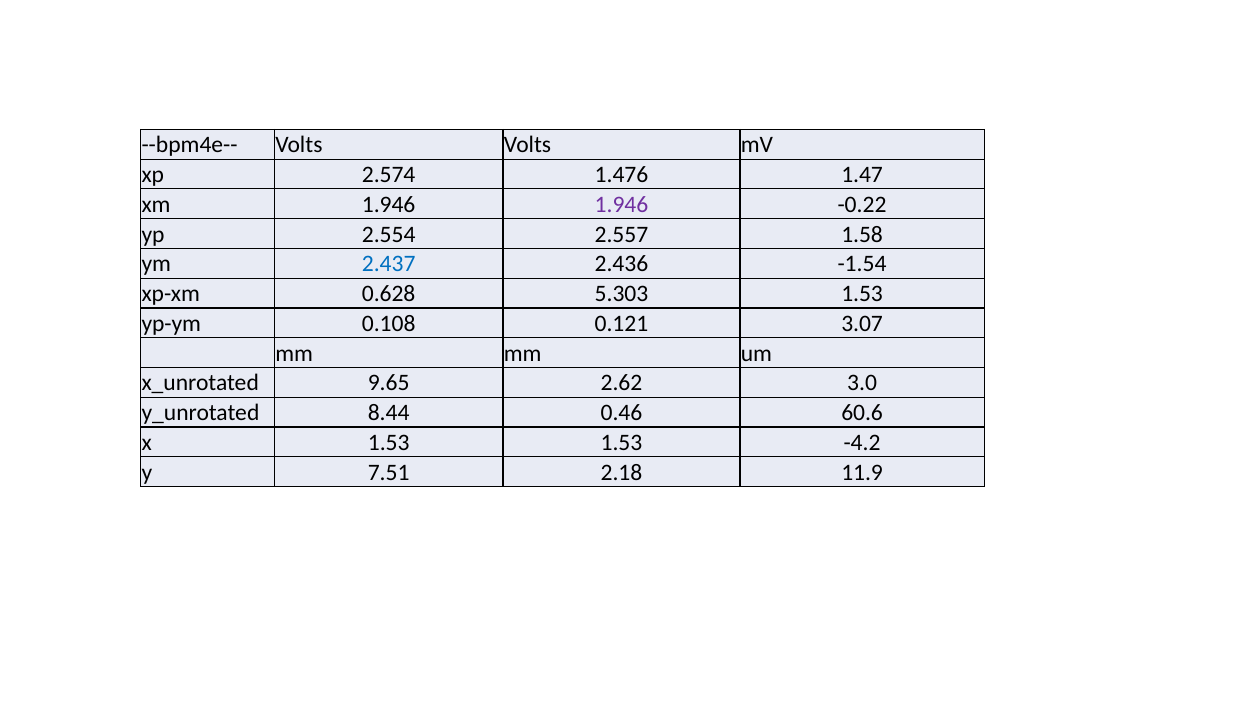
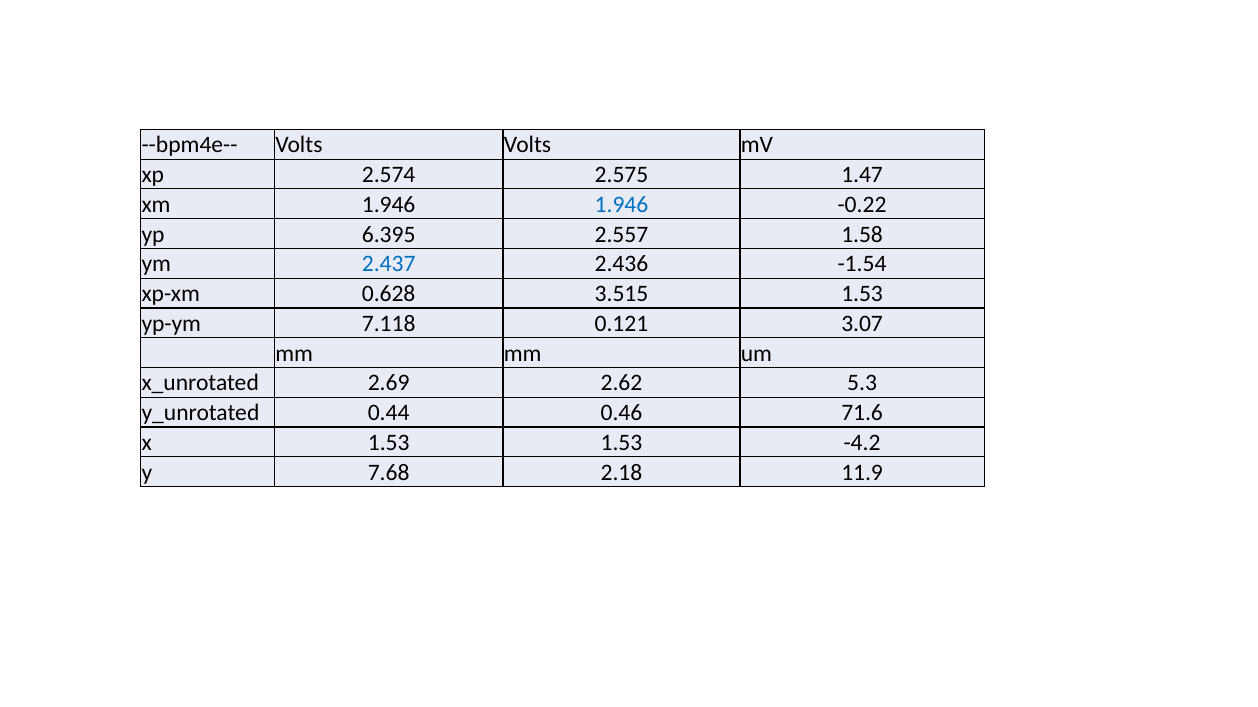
1.476: 1.476 -> 2.575 (621, 175)
1.946 colour: purple -> blue (621, 205)
2.554: 2.554 -> 6.395 (389, 235)
5.303: 5.303 -> 3.515 (621, 294)
0.108: 0.108 -> 7.118 (389, 324)
9.65: 9.65 -> 2.69 (389, 384)
3.0: 3.0 -> 5.3 (862, 384)
8.44: 8.44 -> 0.44 (389, 413)
60.6: 60.6 -> 71.6 (862, 413)
7.51: 7.51 -> 7.68 (389, 473)
